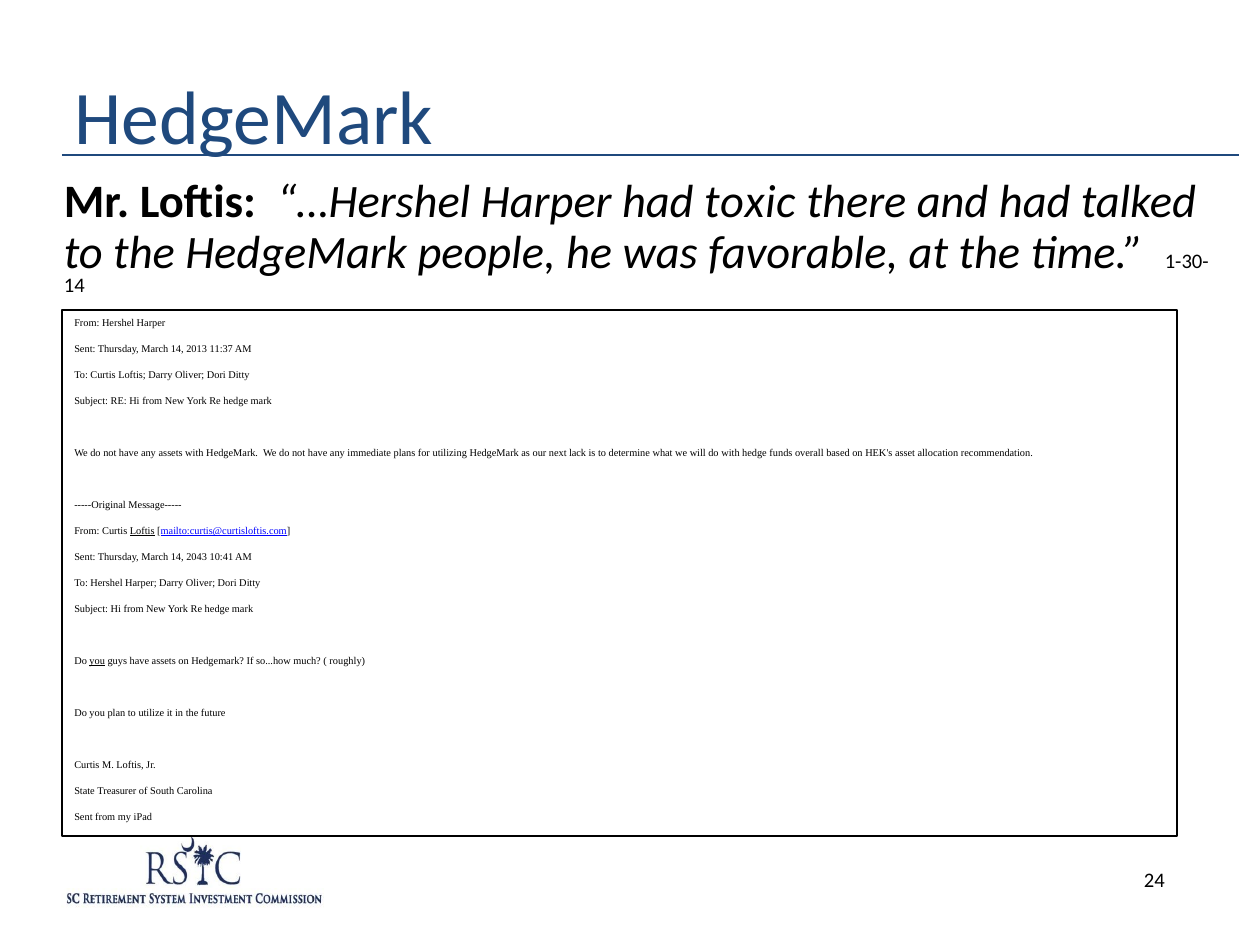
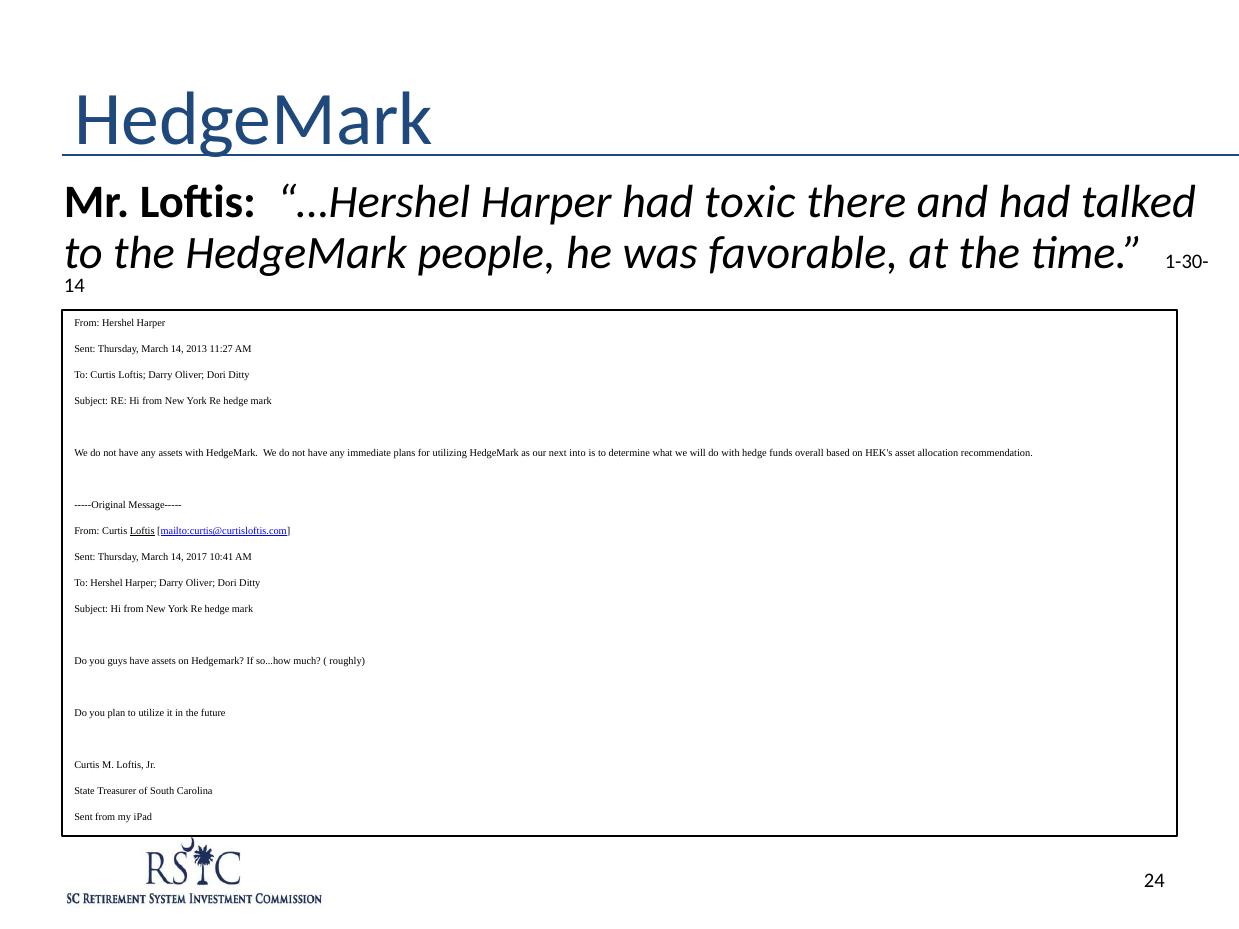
11:37: 11:37 -> 11:27 (221, 349)
lack: lack -> into (578, 453)
2043: 2043 -> 2017 (197, 557)
you underline: present -> none (97, 662)
